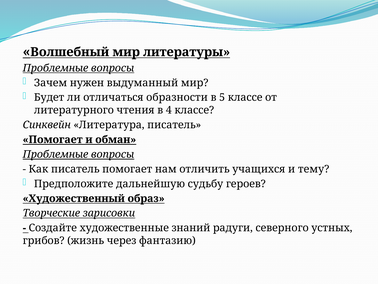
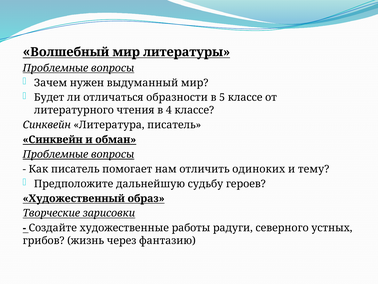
Помогает: Помогает -> Синквейн (53, 139)
учащихся: учащихся -> одиноких (259, 169)
знаний: знаний -> работы (191, 228)
